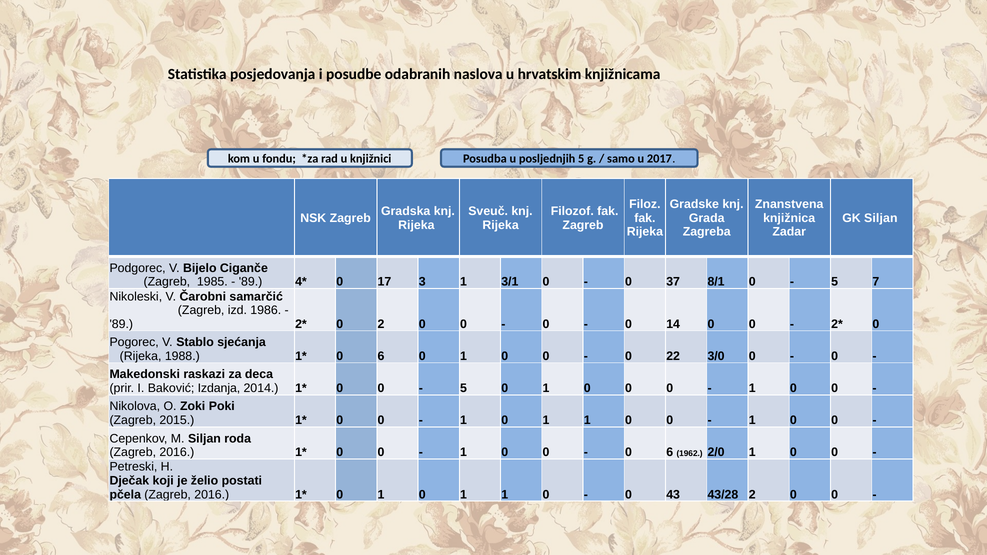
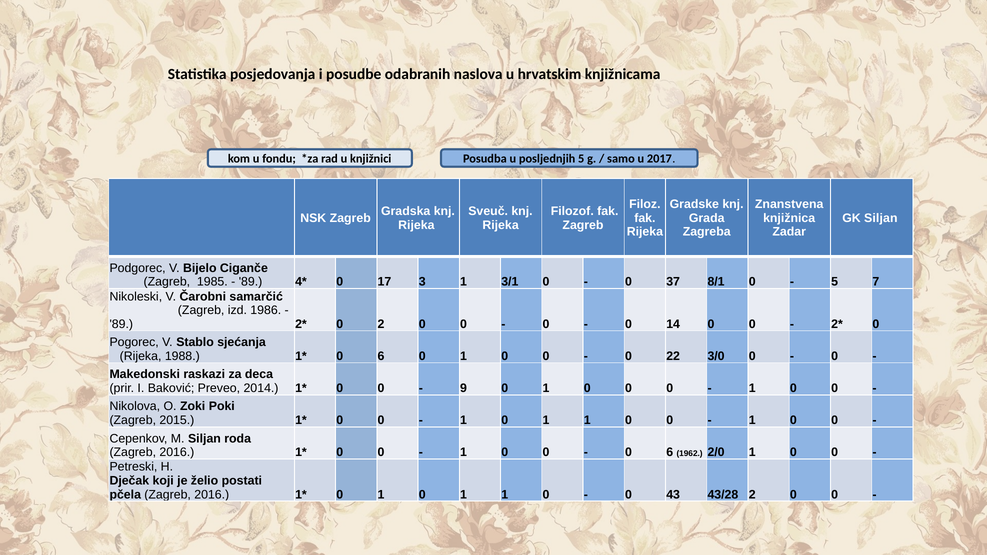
Izdanja: Izdanja -> Preveo (219, 388)
5: 5 -> 9 (464, 388)
